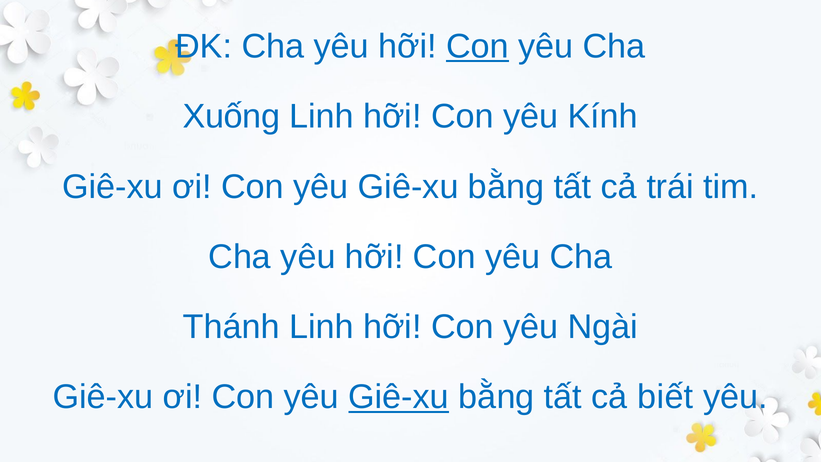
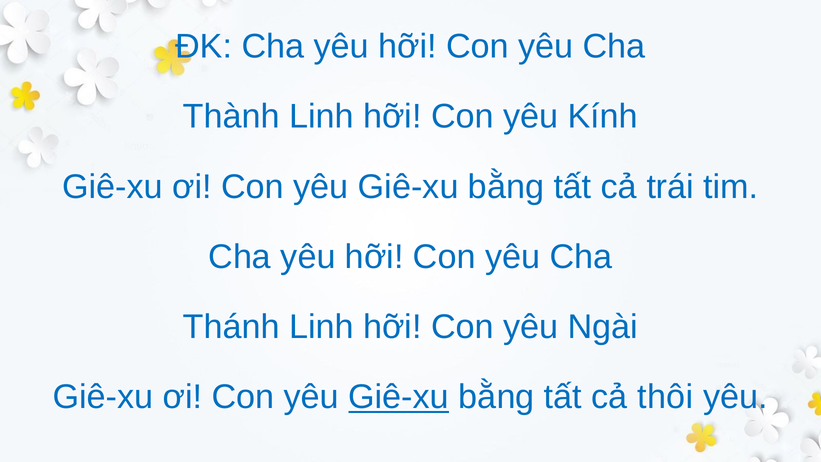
Con underline: present -> none (478, 46)
Xuống: Xuống -> Thành (231, 117)
biết: biết -> thôi (665, 397)
